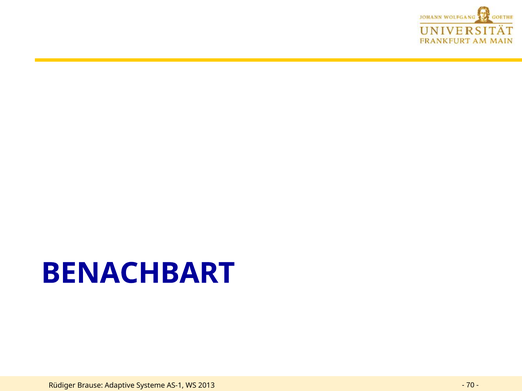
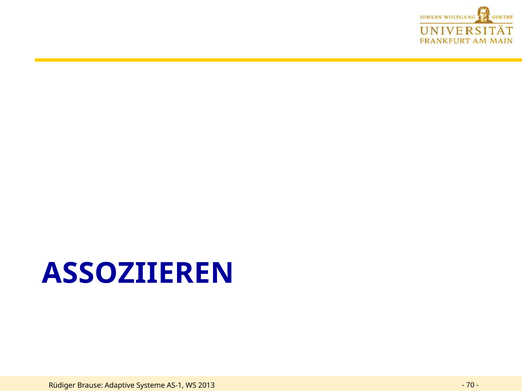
BENACHBART: BENACHBART -> ASSOZIIEREN (138, 274)
